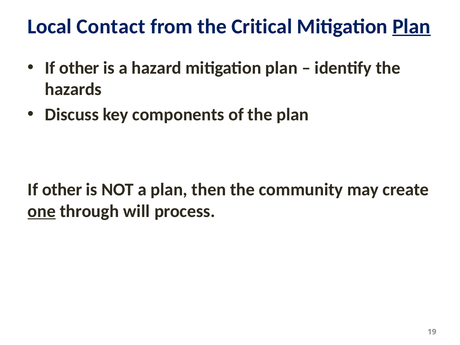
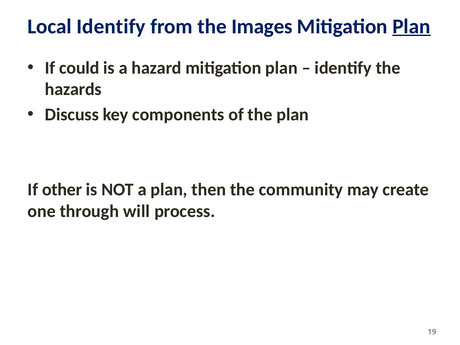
Local Contact: Contact -> Identify (111, 26)
Critical: Critical -> Images (262, 26)
other: other -> could (79, 68)
one underline: present -> none (42, 211)
